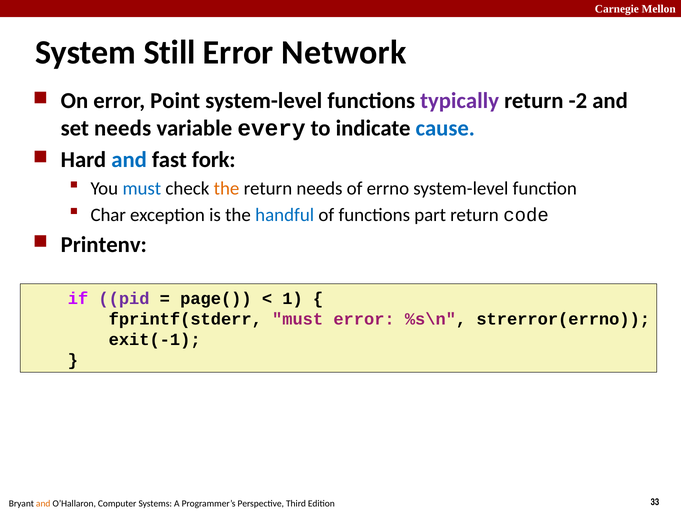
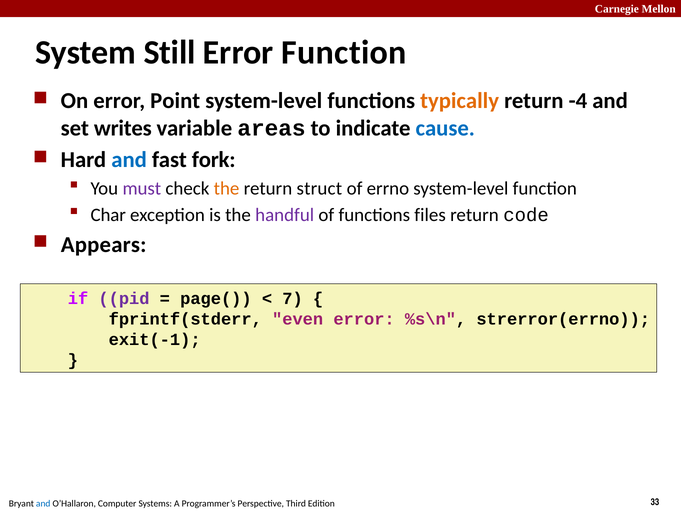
Error Network: Network -> Function (344, 53)
typically colour: purple -> orange (460, 101)
-2: -2 -> -4 (578, 101)
set needs: needs -> writes (123, 128)
every: every -> areas (272, 128)
must colour: blue -> purple (142, 188)
return needs: needs -> struct (319, 188)
handful colour: blue -> purple (285, 215)
part: part -> files (430, 215)
Printenv: Printenv -> Appears (104, 245)
1: 1 -> 7 (293, 298)
fprintf(stderr must: must -> even (298, 319)
and colour: orange -> blue (43, 503)
